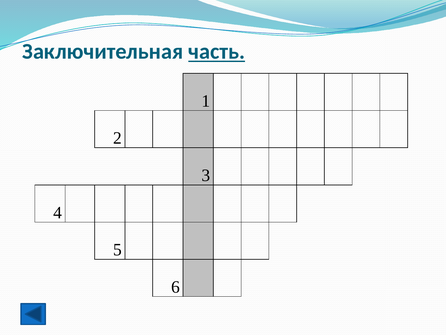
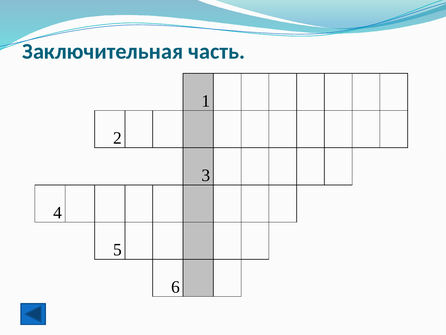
часть underline: present -> none (217, 51)
